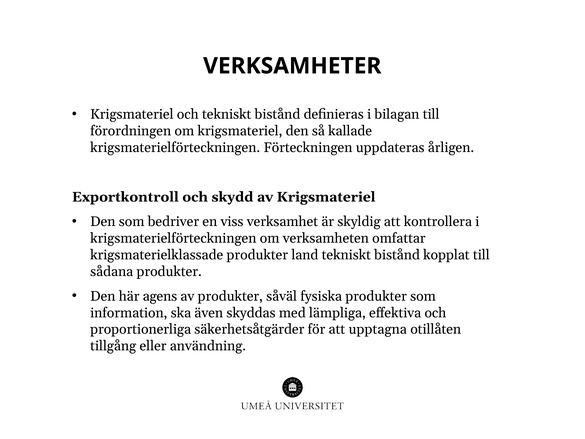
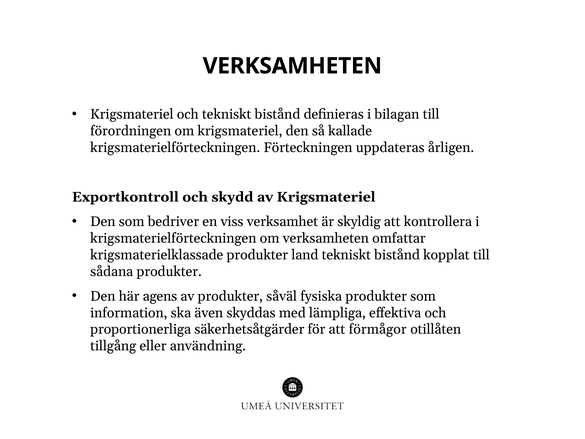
VERKSAMHETER: VERKSAMHETER -> VERKSAMHETEN (292, 66)
upptagna: upptagna -> förmågor (378, 329)
